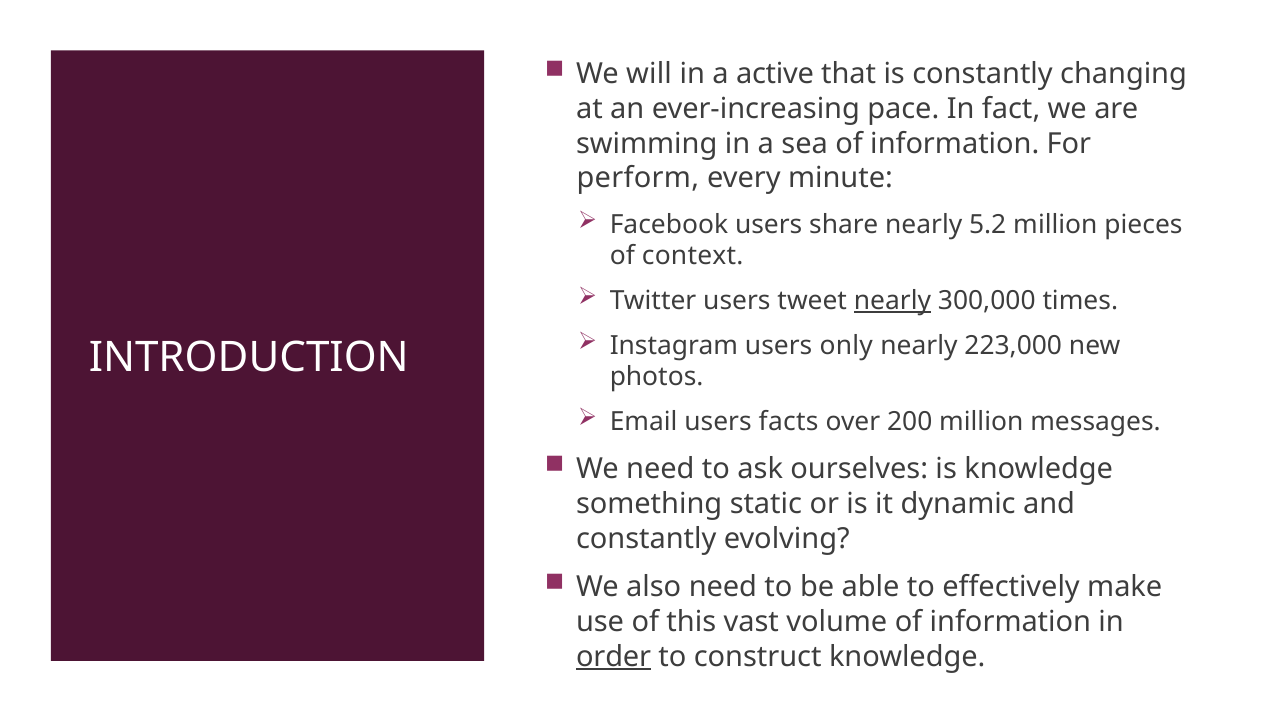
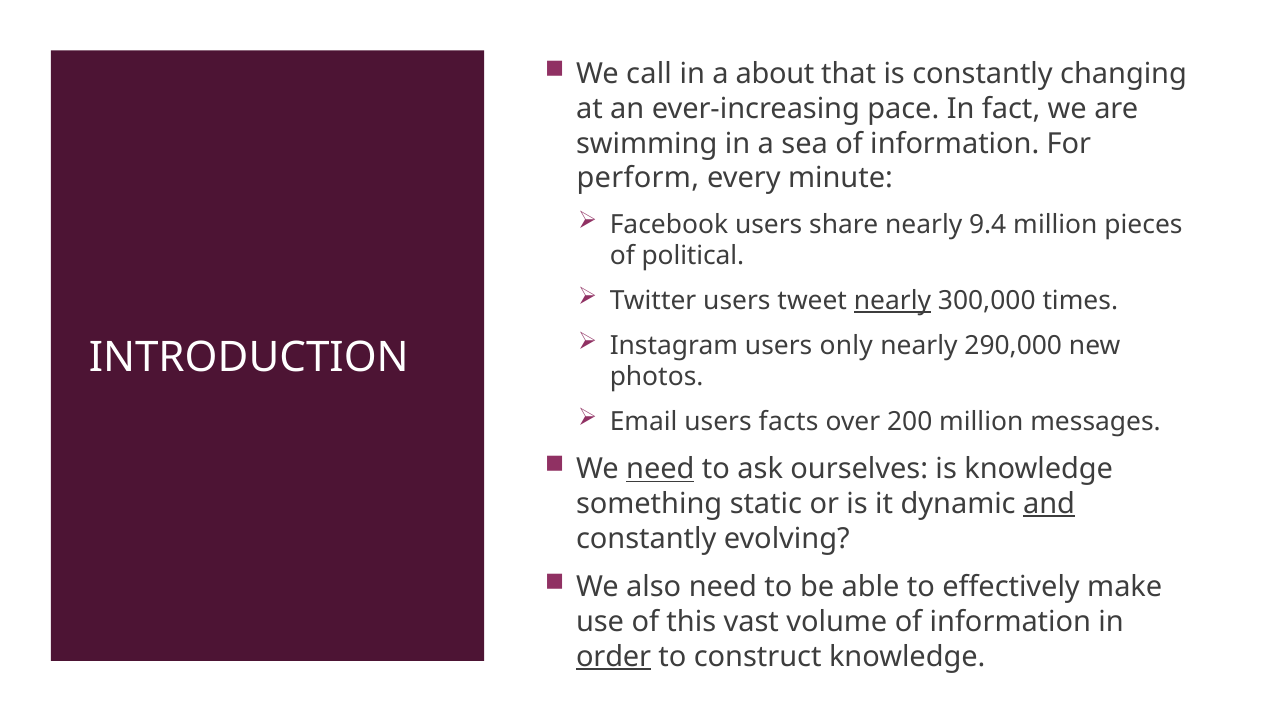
will: will -> call (649, 74)
active: active -> about (775, 74)
5.2: 5.2 -> 9.4 (988, 225)
context: context -> political (693, 256)
223,000: 223,000 -> 290,000 (1013, 346)
need underline: none -> present (660, 469)
and underline: none -> present (1049, 504)
